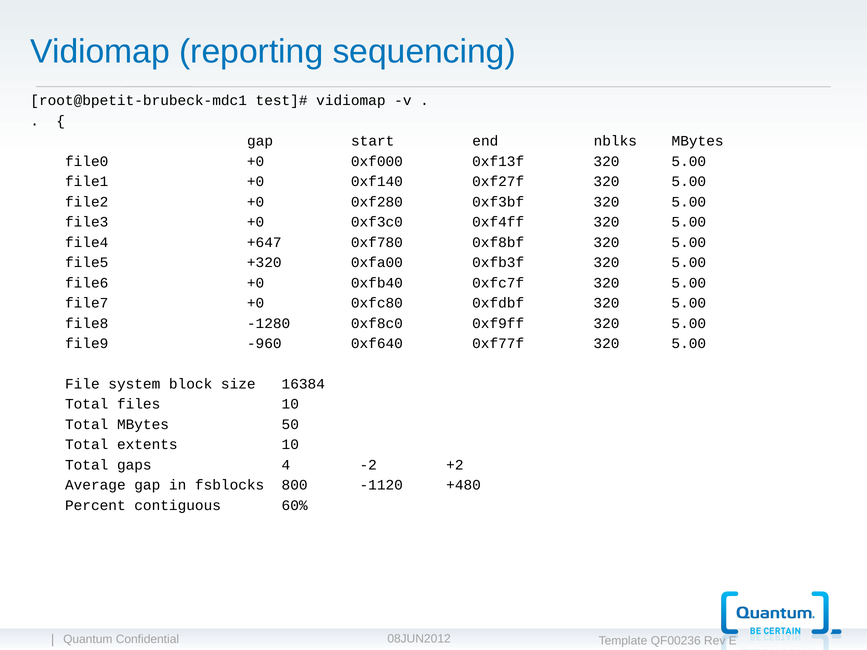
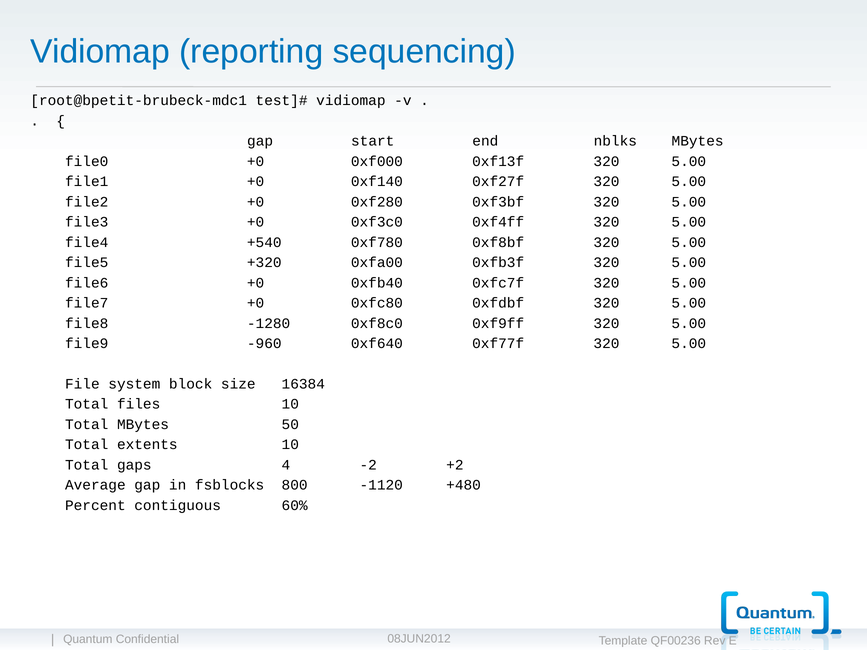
+647: +647 -> +540 (264, 242)
